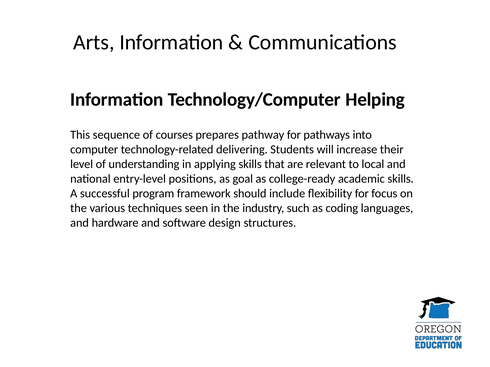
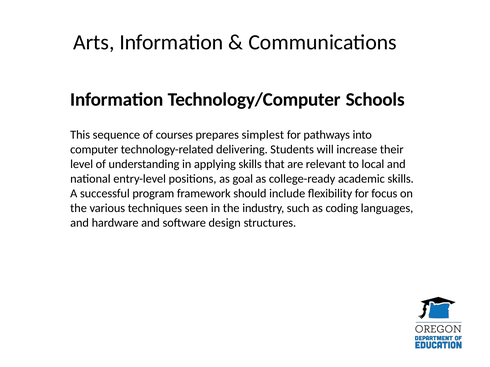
Helping: Helping -> Schools (375, 100)
pathway: pathway -> simplest (263, 135)
